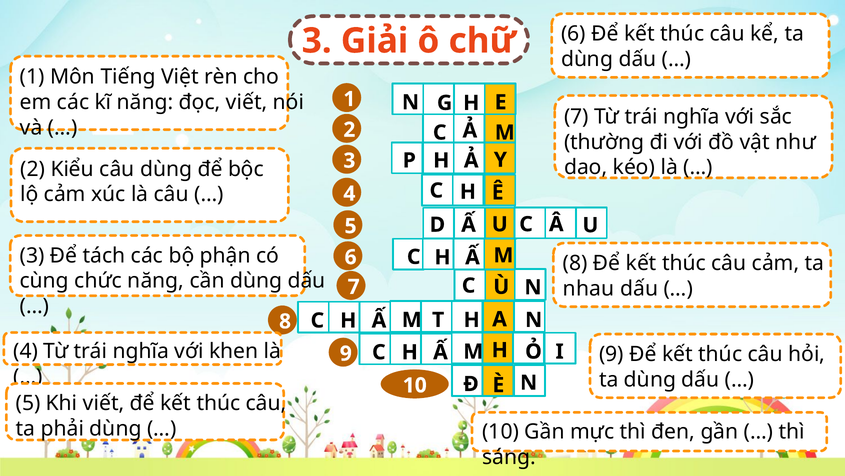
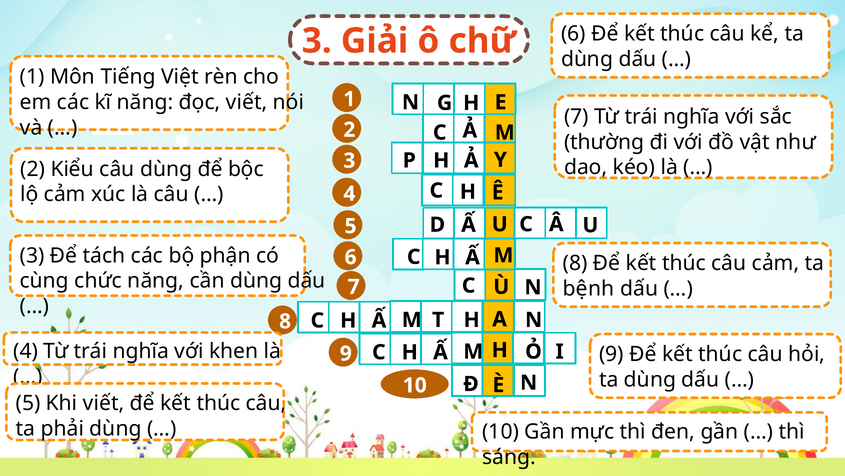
nhau: nhau -> bệnh (589, 288)
